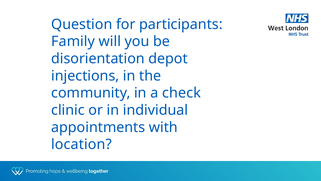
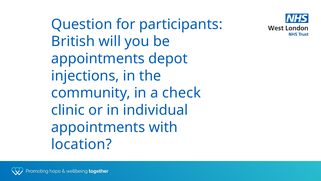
Family: Family -> British (73, 41)
disorientation: disorientation -> appointments (98, 59)
